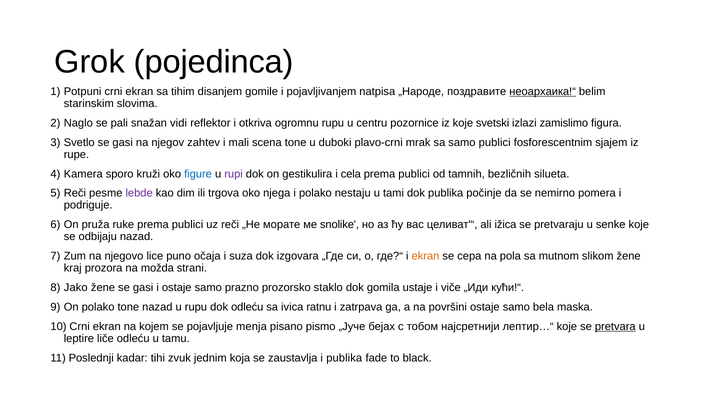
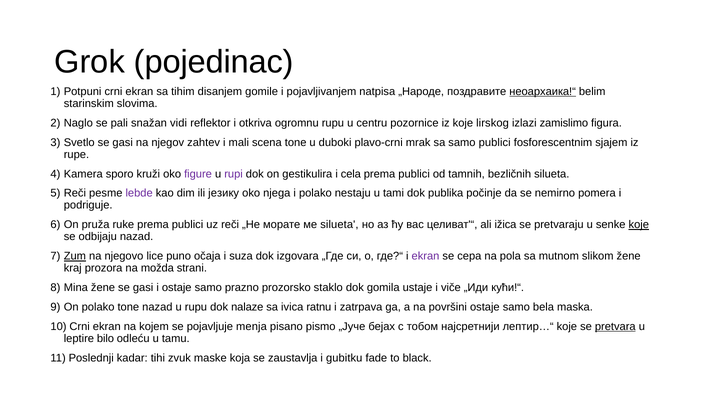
pojedinca: pojedinca -> pojedinac (214, 62)
svetski: svetski -> lirskog (493, 123)
figure colour: blue -> purple (198, 174)
trgova: trgova -> језику (224, 194)
ме snolike: snolike -> silueta (339, 225)
koje underline: none -> present (639, 225)
Zum underline: none -> present (75, 256)
ekran colour: orange -> purple (425, 256)
Jako: Jako -> Mina (76, 288)
dok odleću: odleću -> nalaze (247, 307)
liče: liče -> bilo (105, 339)
jednim: jednim -> maske (210, 358)
i publika: publika -> gubitku (344, 358)
